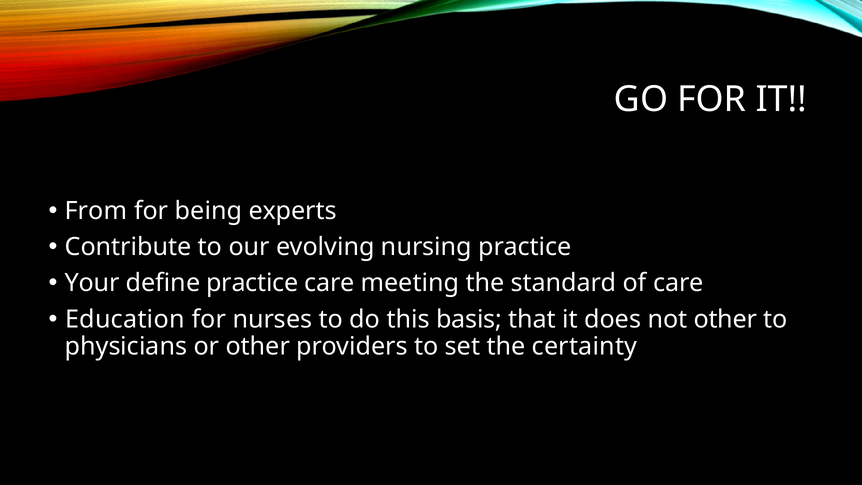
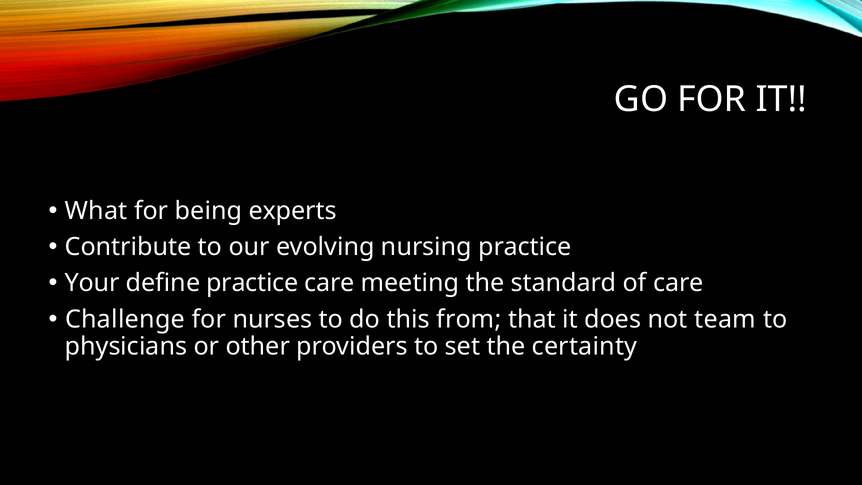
From: From -> What (96, 211)
Education: Education -> Challenge (125, 319)
basis: basis -> from (469, 319)
not other: other -> team (725, 319)
